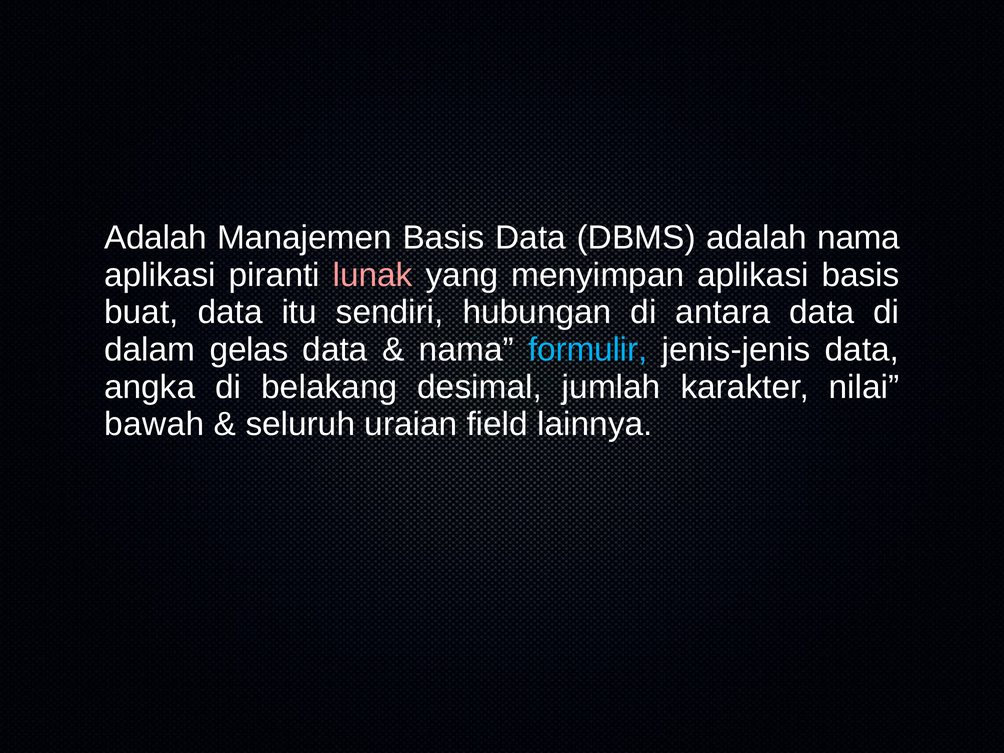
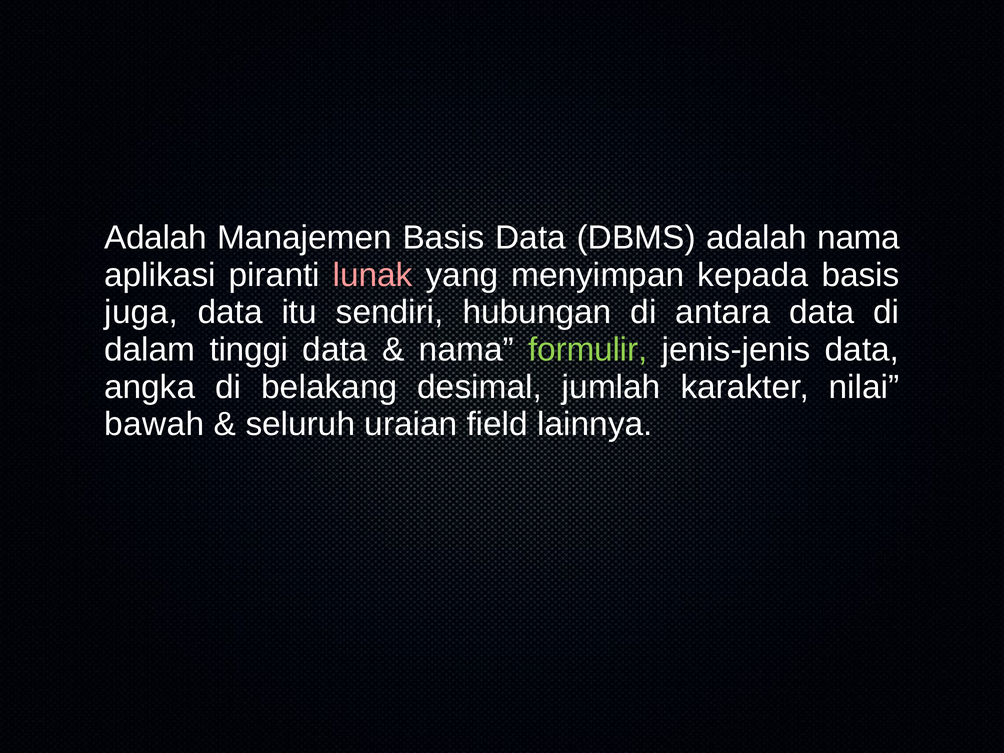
menyimpan aplikasi: aplikasi -> kepada (753, 275)
buat: buat -> juga (141, 312)
gelas: gelas -> tinggi (249, 350)
formulir colour: light blue -> light green (588, 350)
